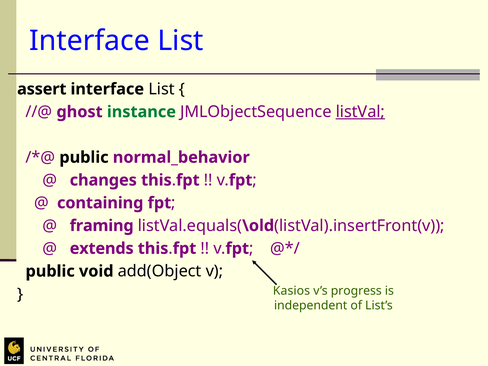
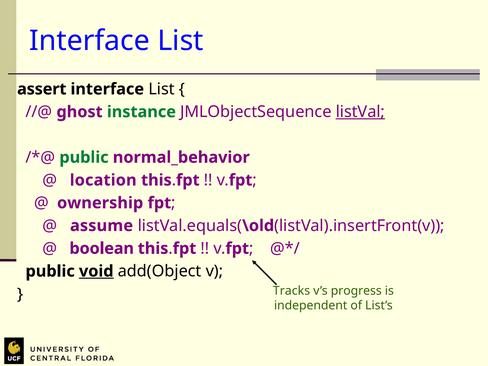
public colour: black -> green (84, 157)
changes: changes -> location (103, 180)
containing: containing -> ownership (100, 203)
framing: framing -> assume (102, 226)
extends: extends -> boolean (102, 248)
void underline: none -> present (96, 271)
Kasios: Kasios -> Tracks (292, 291)
